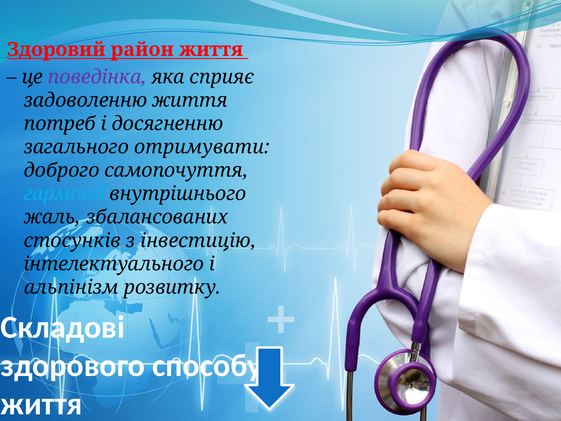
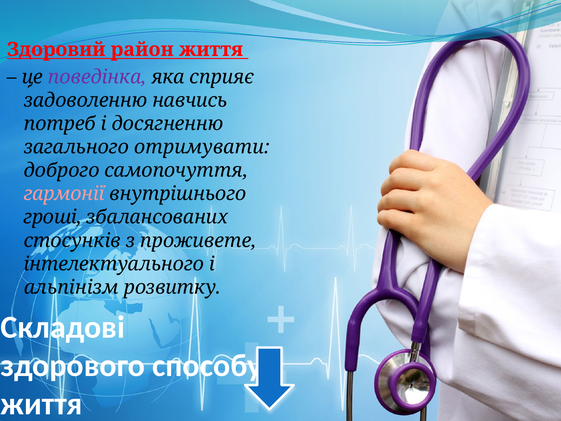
задоволенню життя: життя -> навчись (190, 100)
гармонії colour: light blue -> pink (64, 194)
жаль: жаль -> гроші (53, 217)
інвестицію: інвестицію -> проживете (198, 240)
